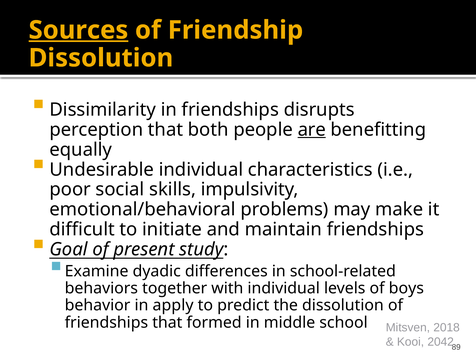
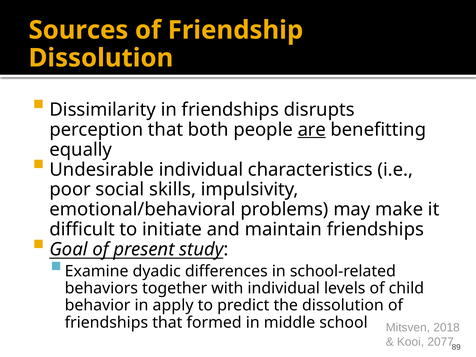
Sources underline: present -> none (78, 30)
boys: boys -> child (406, 288)
2042: 2042 -> 2077 (441, 342)
